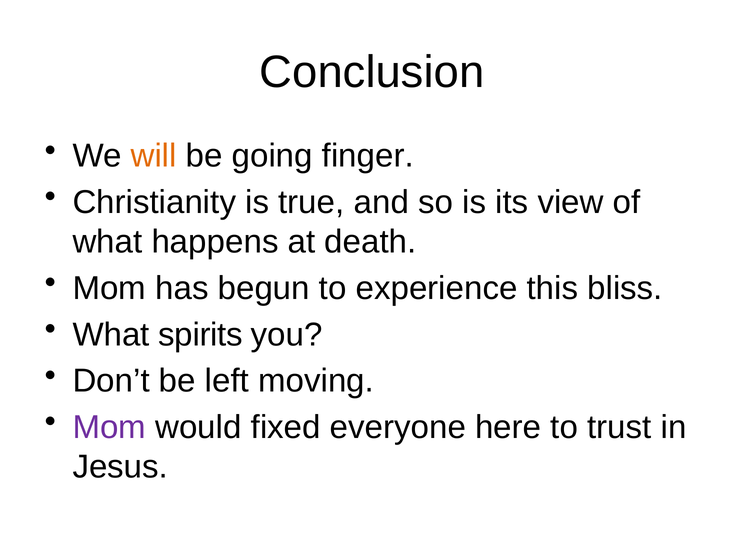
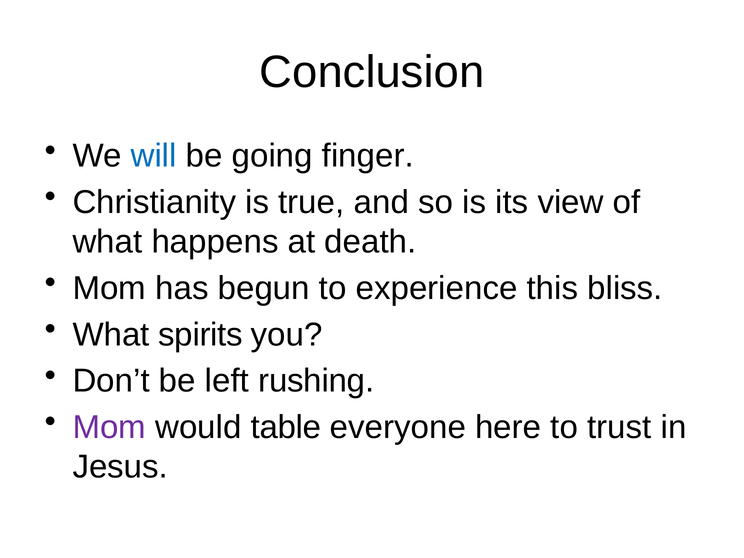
will colour: orange -> blue (154, 156)
moving: moving -> rushing (316, 381)
fixed: fixed -> table (286, 427)
